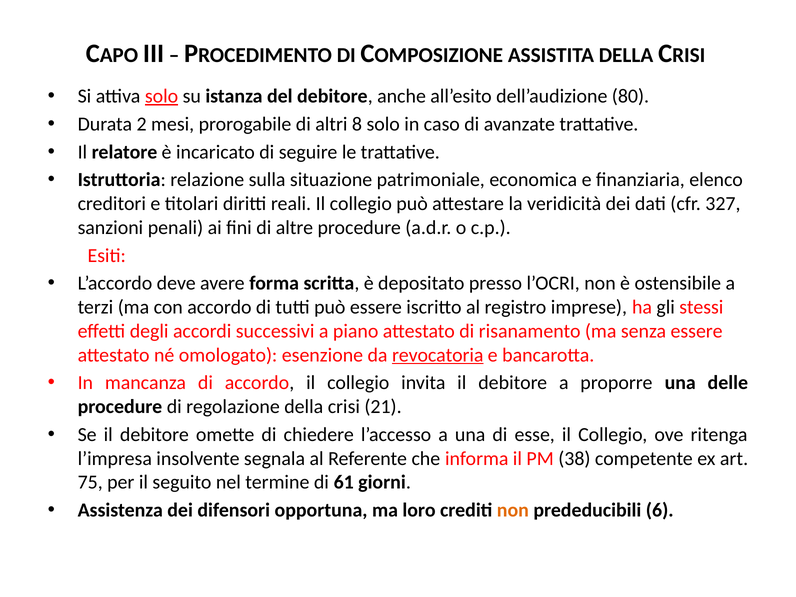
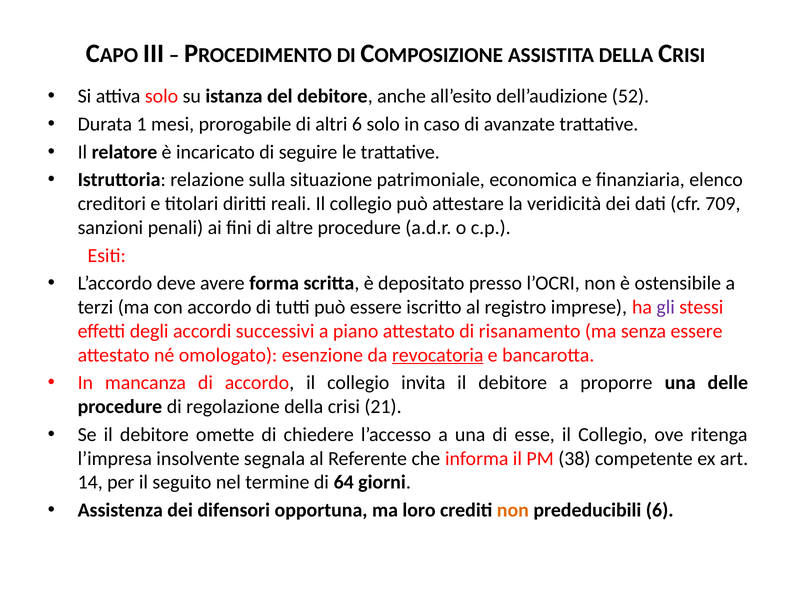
solo underline: present -> none (162, 96)
80: 80 -> 52 (630, 96)
2: 2 -> 1 (142, 124)
altri 8: 8 -> 6 (357, 124)
327: 327 -> 709 (723, 204)
gli colour: black -> purple (666, 307)
75: 75 -> 14 (90, 482)
61: 61 -> 64 (344, 482)
